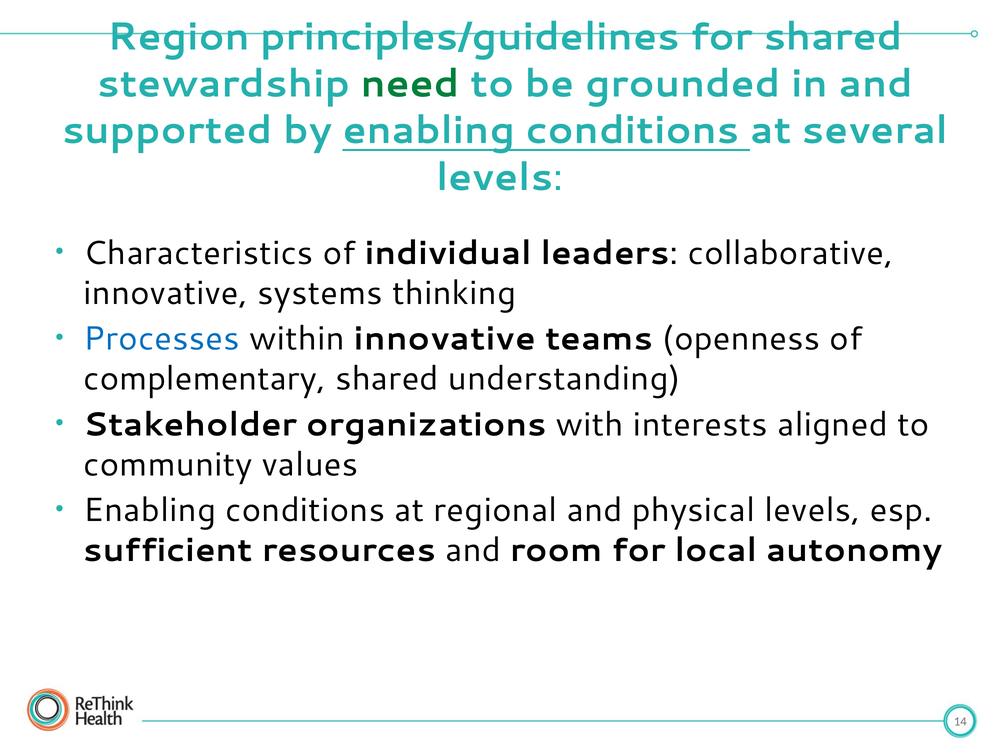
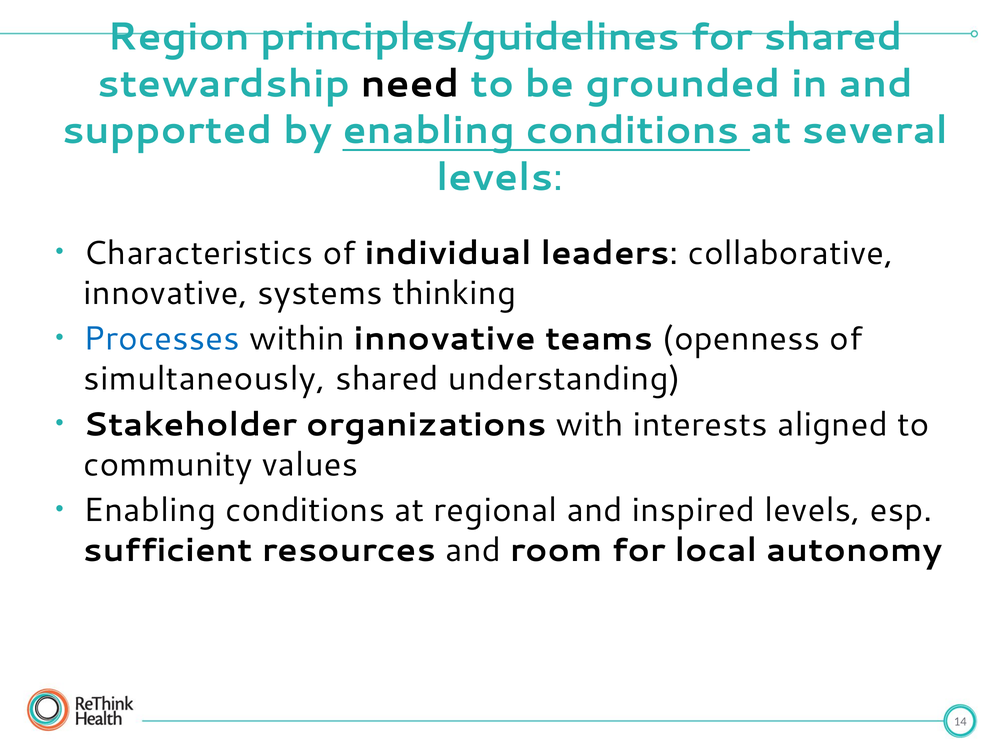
need colour: green -> black (410, 84)
complementary: complementary -> simultaneously (205, 379)
physical: physical -> inspired (693, 510)
